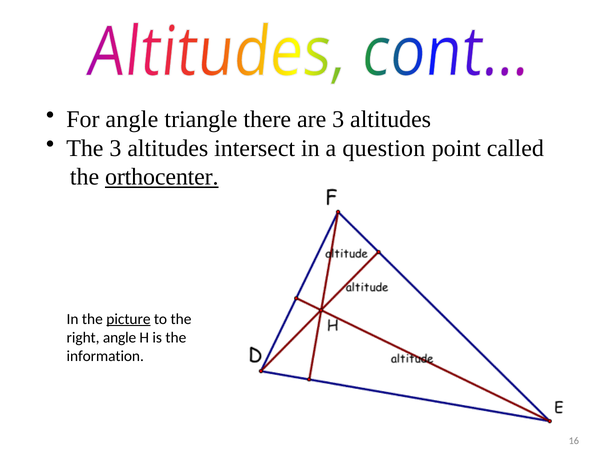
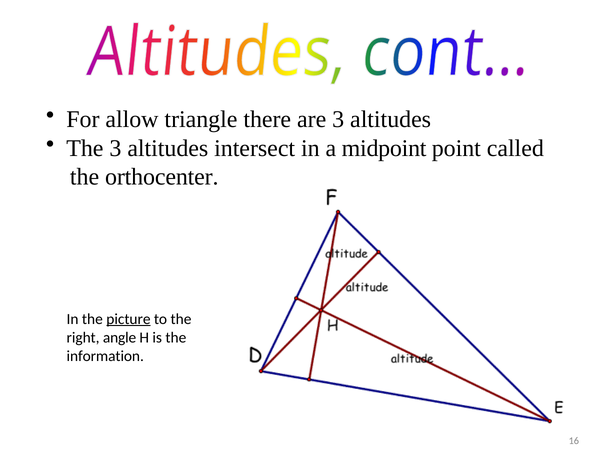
For angle: angle -> allow (132, 119)
question: question -> midpoint (384, 148)
orthocenter underline: present -> none (162, 177)
